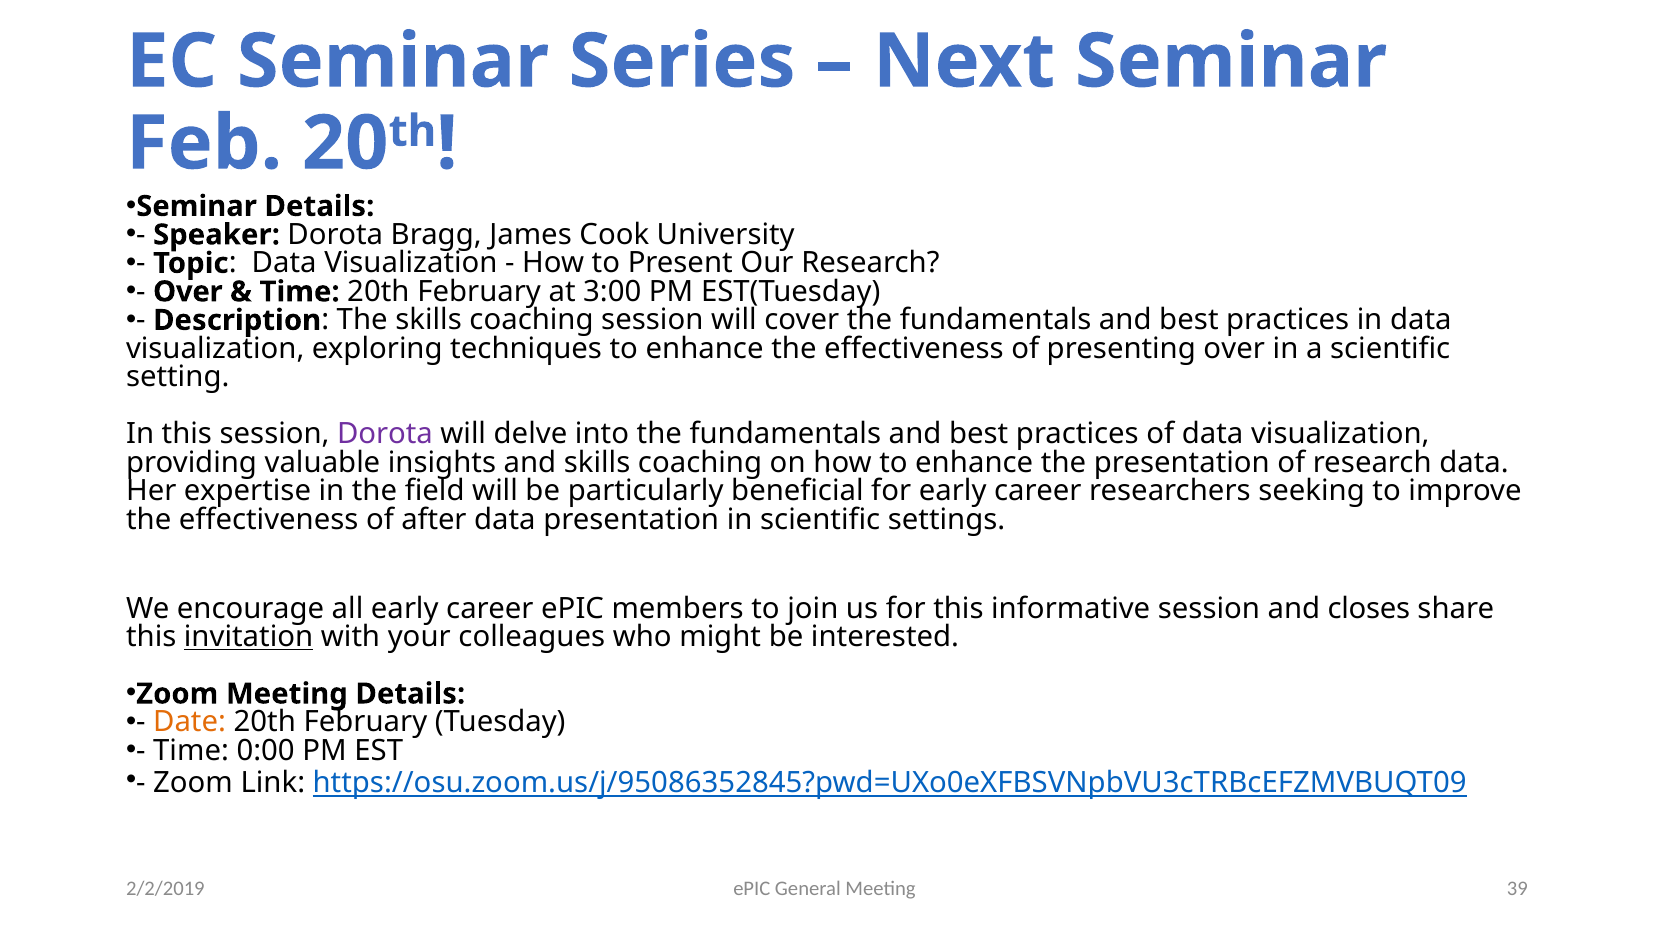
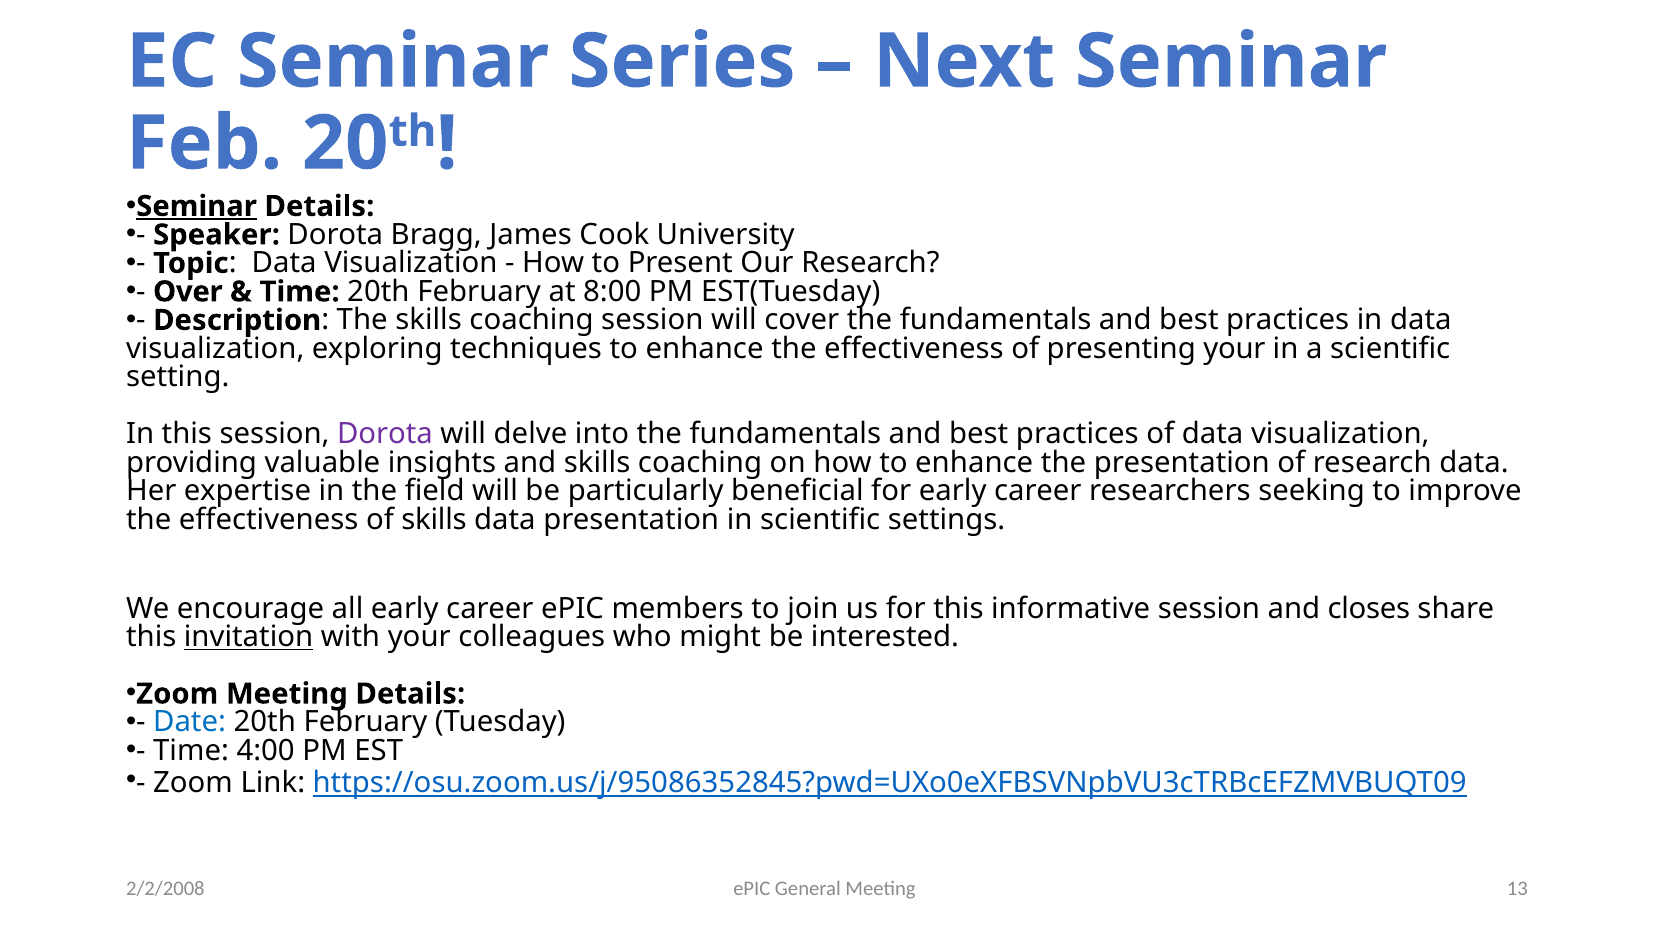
Seminar underline: none -> present (197, 206)
3:00: 3:00 -> 8:00 (612, 292)
presenting over: over -> your (1234, 349)
of after: after -> skills (434, 519)
Date colour: orange -> blue (190, 722)
0:00: 0:00 -> 4:00 (266, 750)
39: 39 -> 13 (1517, 888)
2/2/2019: 2/2/2019 -> 2/2/2008 (165, 888)
